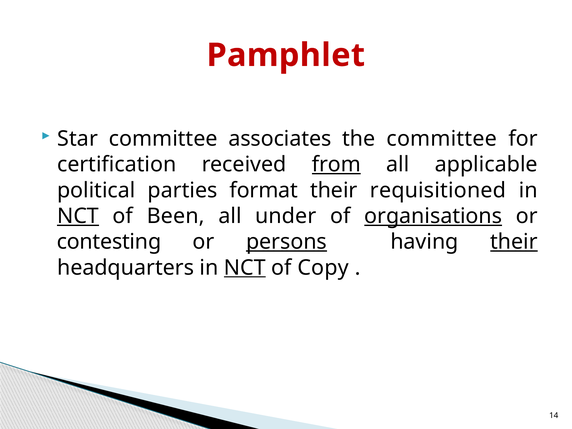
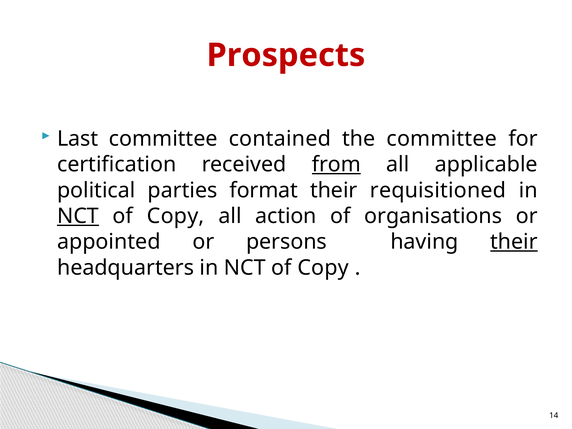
Pamphlet: Pamphlet -> Prospects (286, 55)
Star: Star -> Last (78, 139)
associates: associates -> contained (280, 139)
Been: Been -> Copy (176, 216)
under: under -> action (286, 216)
organisations underline: present -> none (433, 216)
contesting: contesting -> appointed (109, 242)
persons underline: present -> none (286, 242)
NCT underline: present -> none (245, 268)
